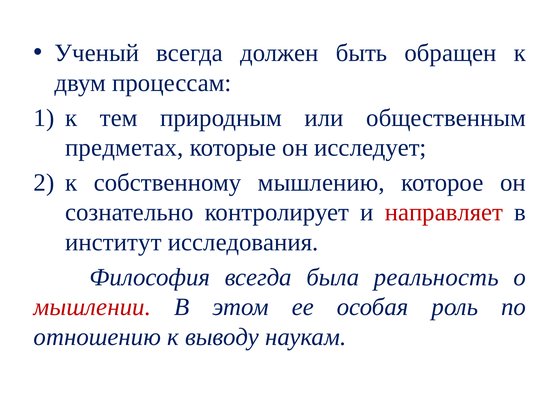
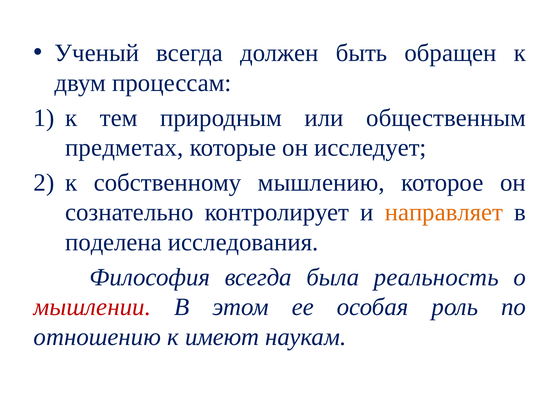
направляет colour: red -> orange (444, 212)
институт: институт -> поделена (113, 242)
выводу: выводу -> имеют (222, 337)
